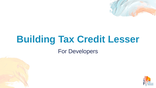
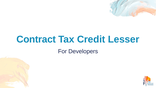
Building: Building -> Contract (36, 39)
